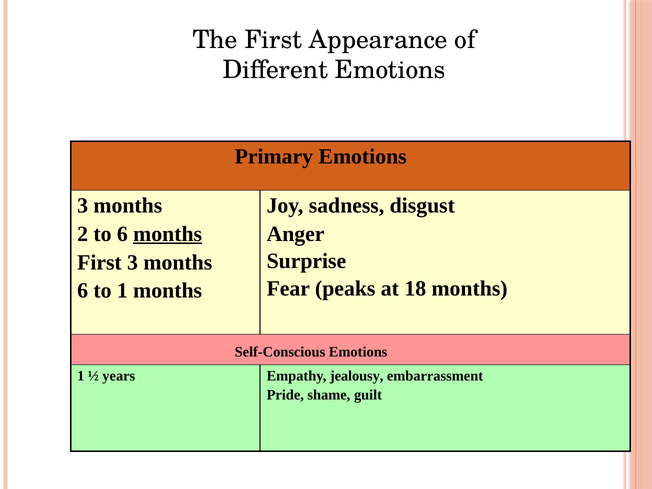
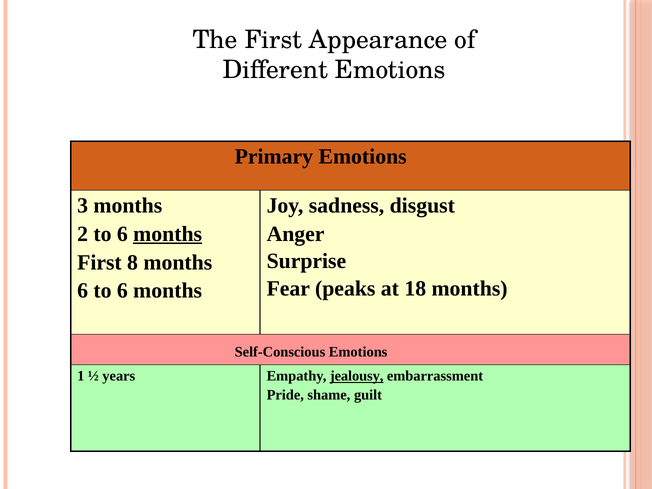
First 3: 3 -> 8 (133, 262)
6 to 1: 1 -> 6 (122, 291)
jealousy underline: none -> present (357, 376)
